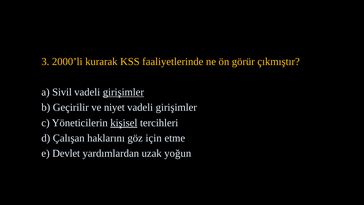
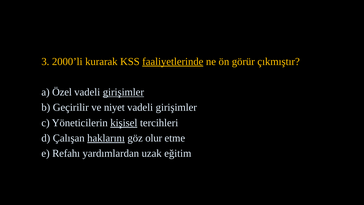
faaliyetlerinde underline: none -> present (173, 62)
Sivil: Sivil -> Özel (62, 92)
haklarını underline: none -> present (106, 138)
için: için -> olur (154, 138)
Devlet: Devlet -> Refahı (66, 153)
yoğun: yoğun -> eğitim (178, 153)
